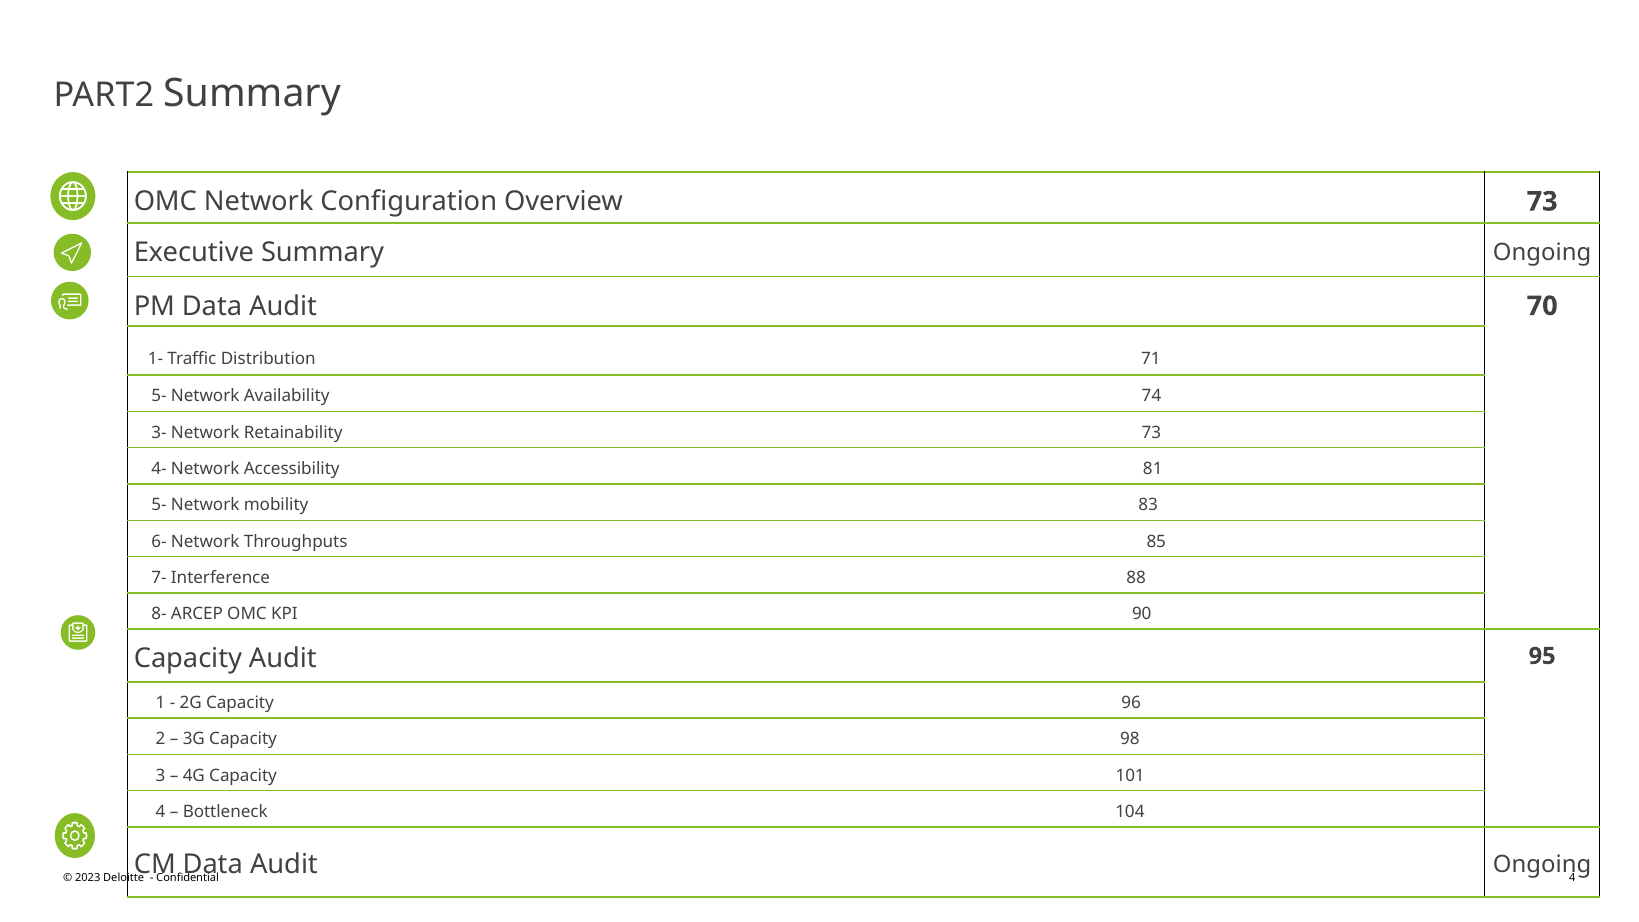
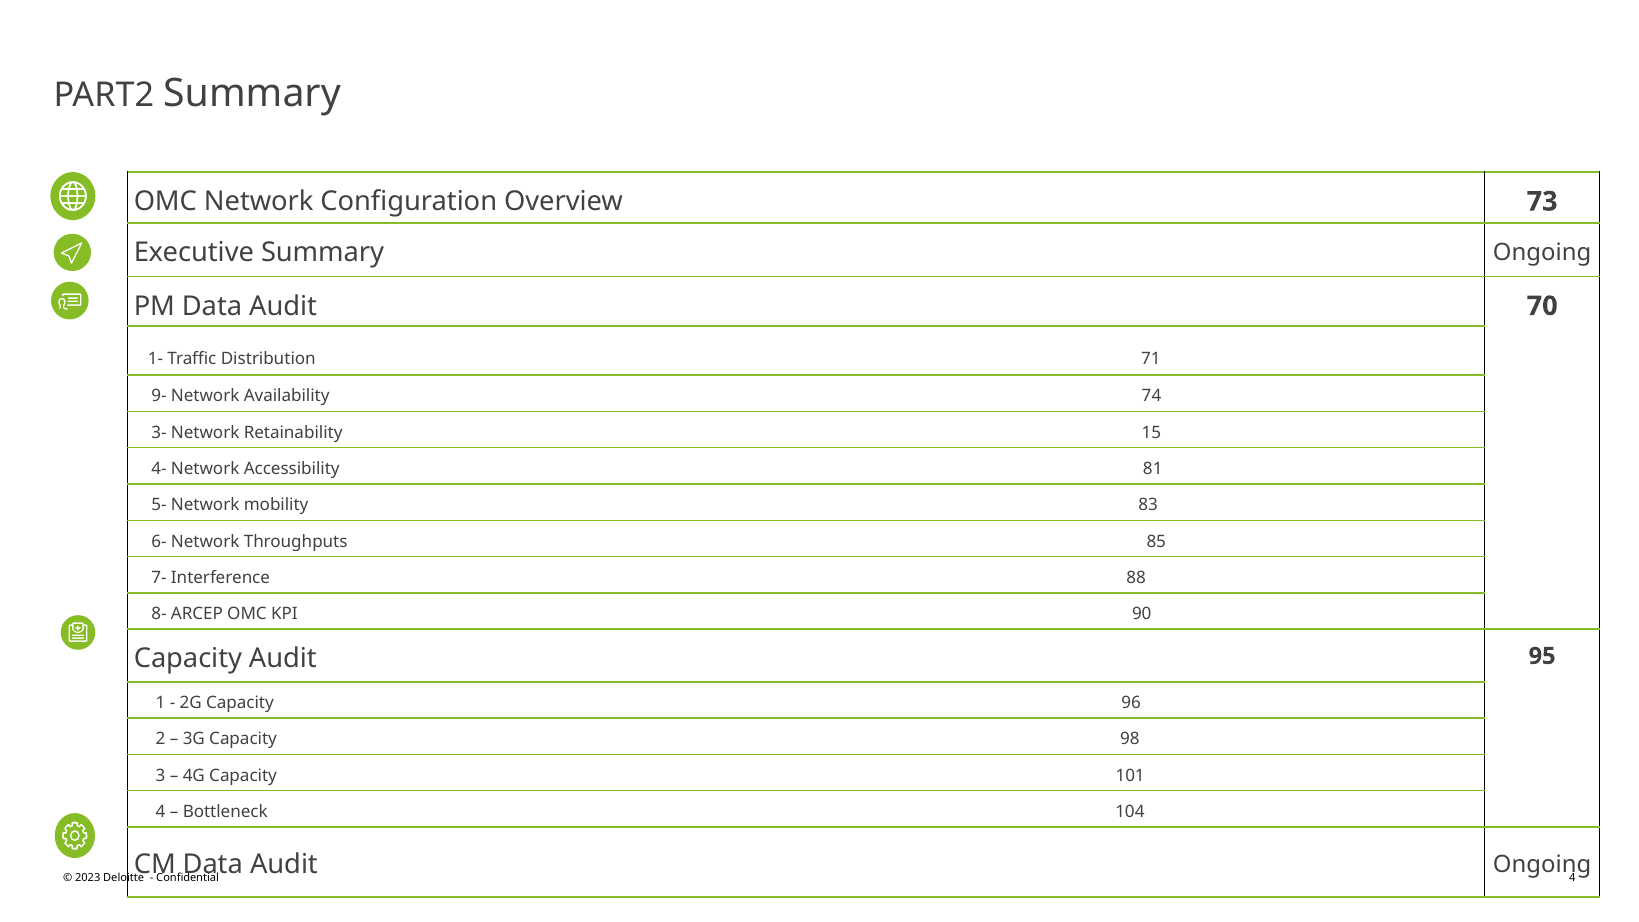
5-: 5- -> 9- (159, 396)
Retainability 73: 73 -> 15 (1151, 433)
